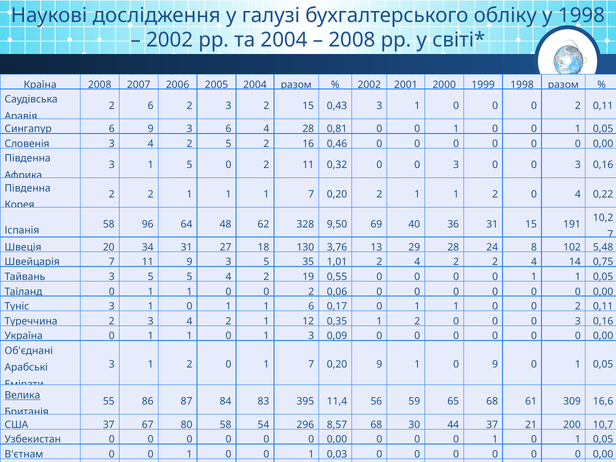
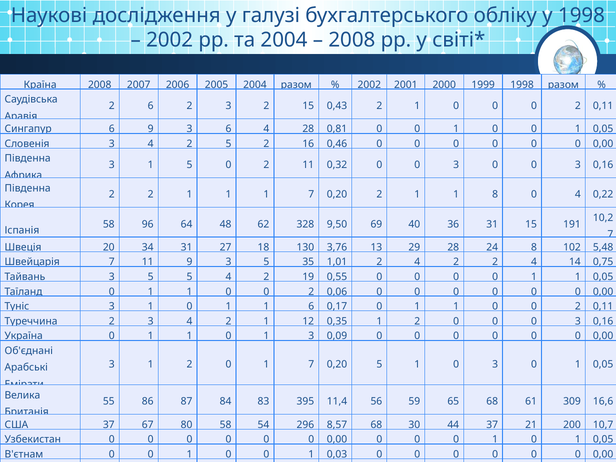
0,43 3: 3 -> 2 (379, 106)
1 1 2: 2 -> 8 (495, 195)
0,20 9: 9 -> 5 (379, 365)
1 0 9: 9 -> 3 (495, 365)
Велика underline: present -> none (22, 395)
